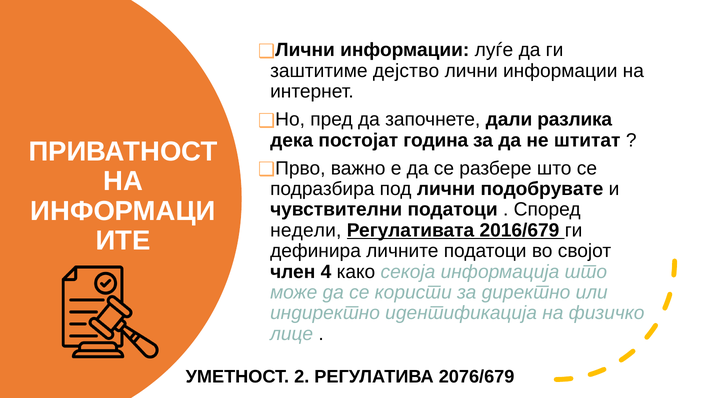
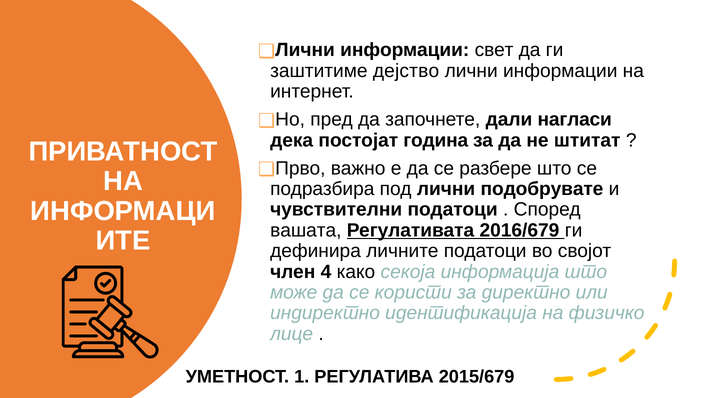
луѓе: луѓе -> свет (494, 50)
разлика: разлика -> нагласи (575, 119)
недели: недели -> вашата (306, 230)
2: 2 -> 1 (302, 376)
2076/679: 2076/679 -> 2015/679 (477, 376)
